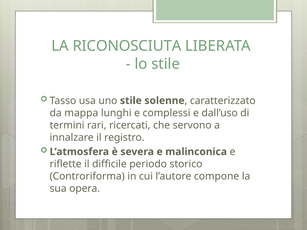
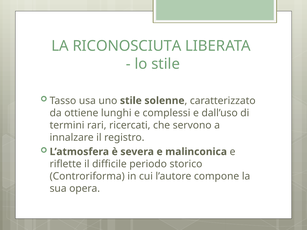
mappa: mappa -> ottiene (81, 113)
